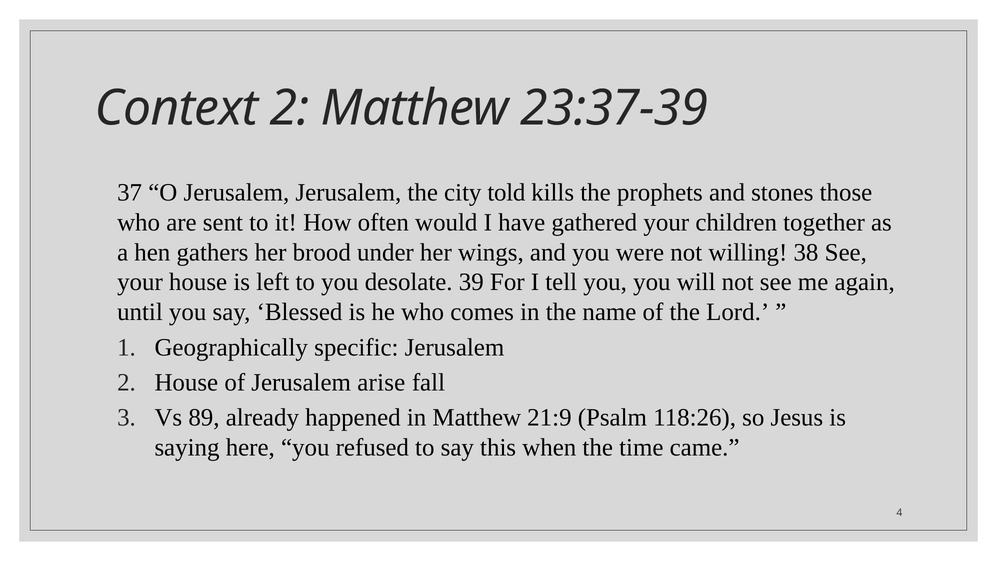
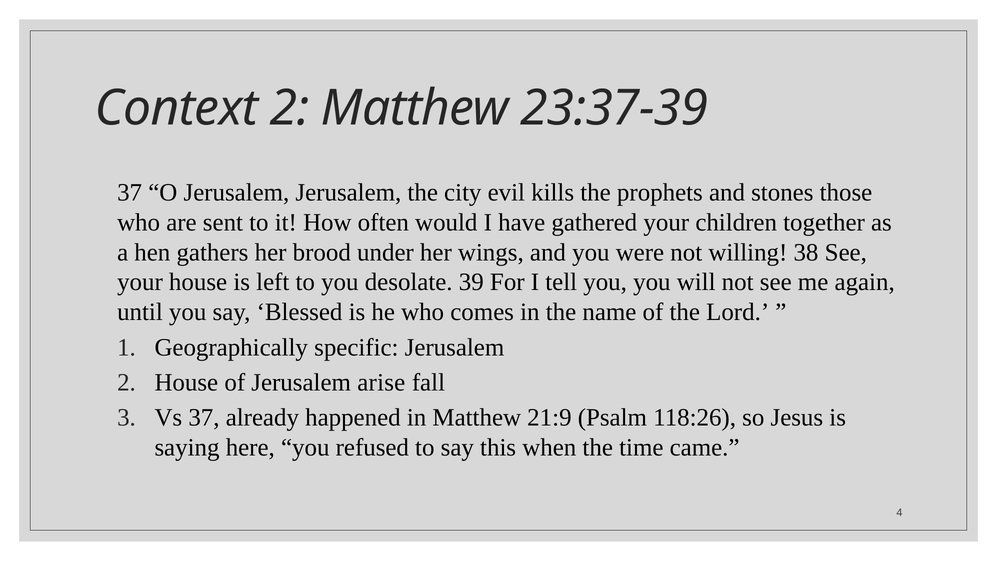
told: told -> evil (506, 192)
Vs 89: 89 -> 37 (204, 417)
